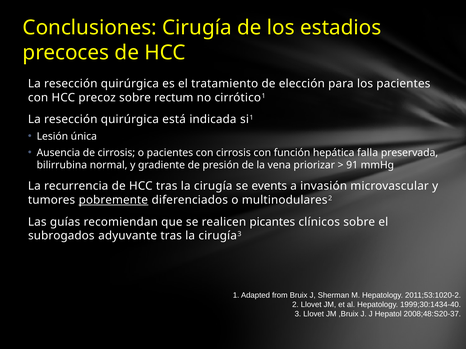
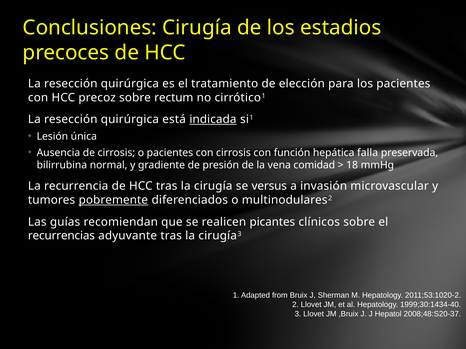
indicada underline: none -> present (213, 120)
priorizar: priorizar -> comidad (314, 165)
91: 91 -> 18 (352, 165)
events: events -> versus (269, 186)
subrogados: subrogados -> recurrencias (61, 236)
